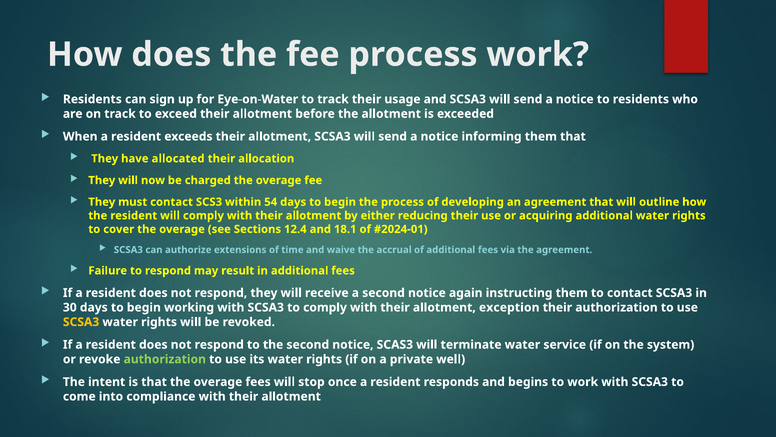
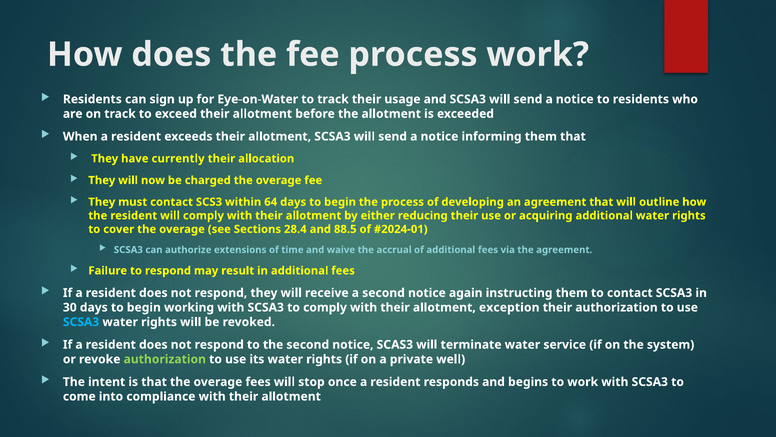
allocated: allocated -> currently (178, 158)
54: 54 -> 64 (271, 202)
12.4: 12.4 -> 28.4 (295, 229)
18.1: 18.1 -> 88.5 (345, 229)
SCSA3 colour: yellow -> light blue (81, 322)
